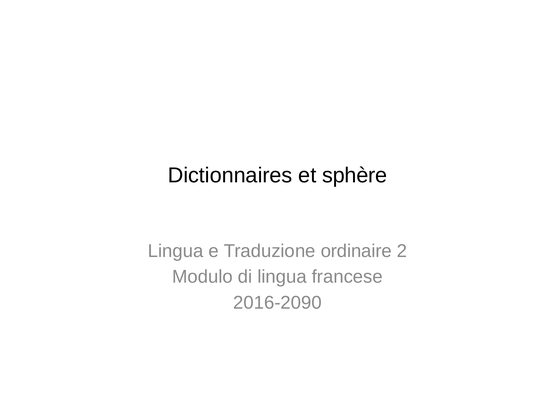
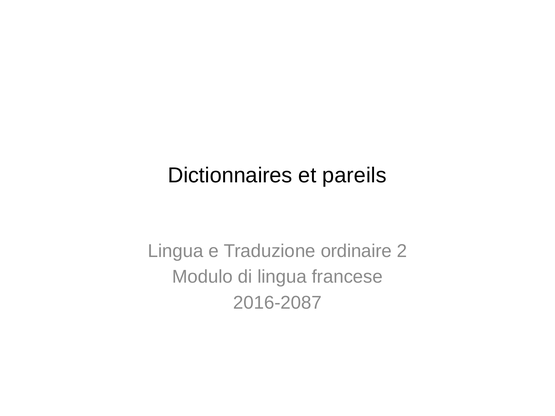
sphère: sphère -> pareils (354, 175)
2016-2090: 2016-2090 -> 2016-2087 (277, 303)
